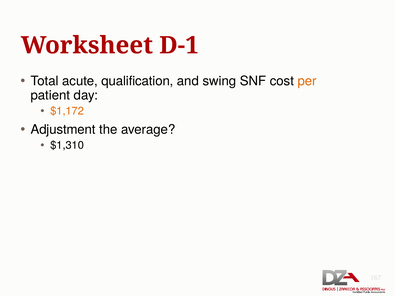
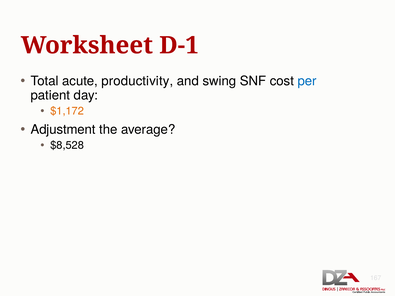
qualification: qualification -> productivity (137, 81)
per colour: orange -> blue (307, 81)
$1,310: $1,310 -> $8,528 (67, 145)
